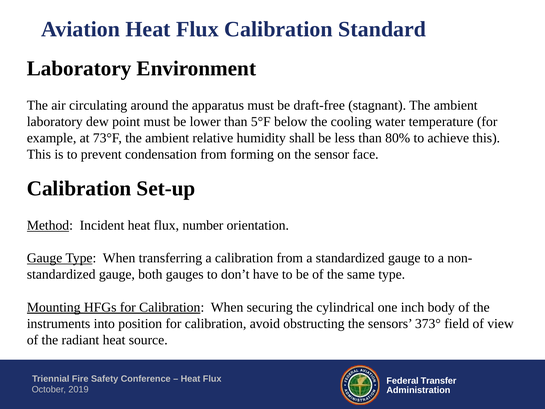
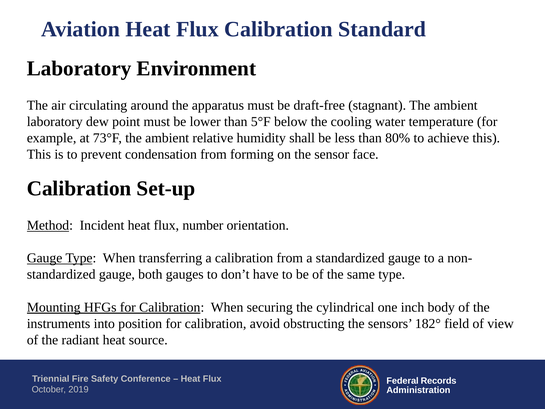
373°: 373° -> 182° (428, 323)
Transfer: Transfer -> Records (439, 381)
